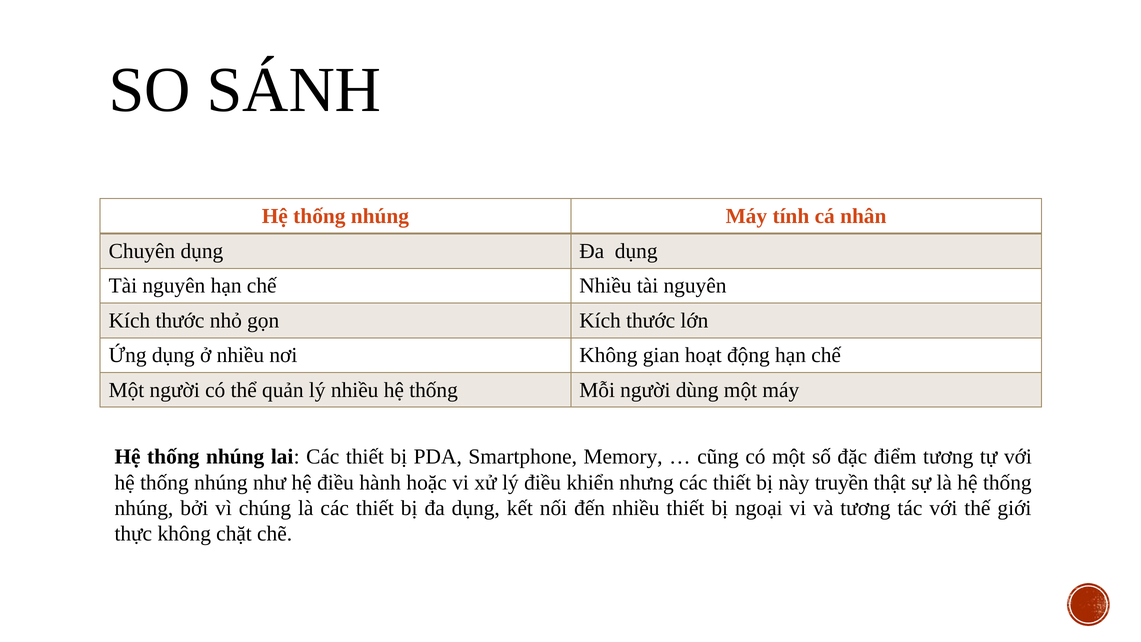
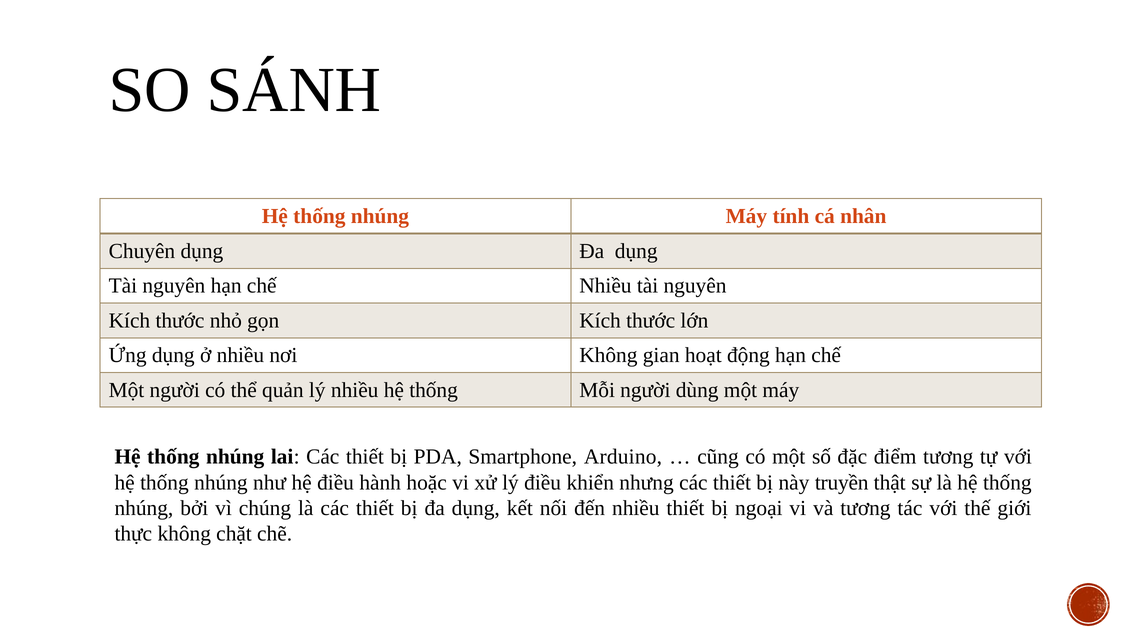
Memory: Memory -> Arduino (623, 457)
